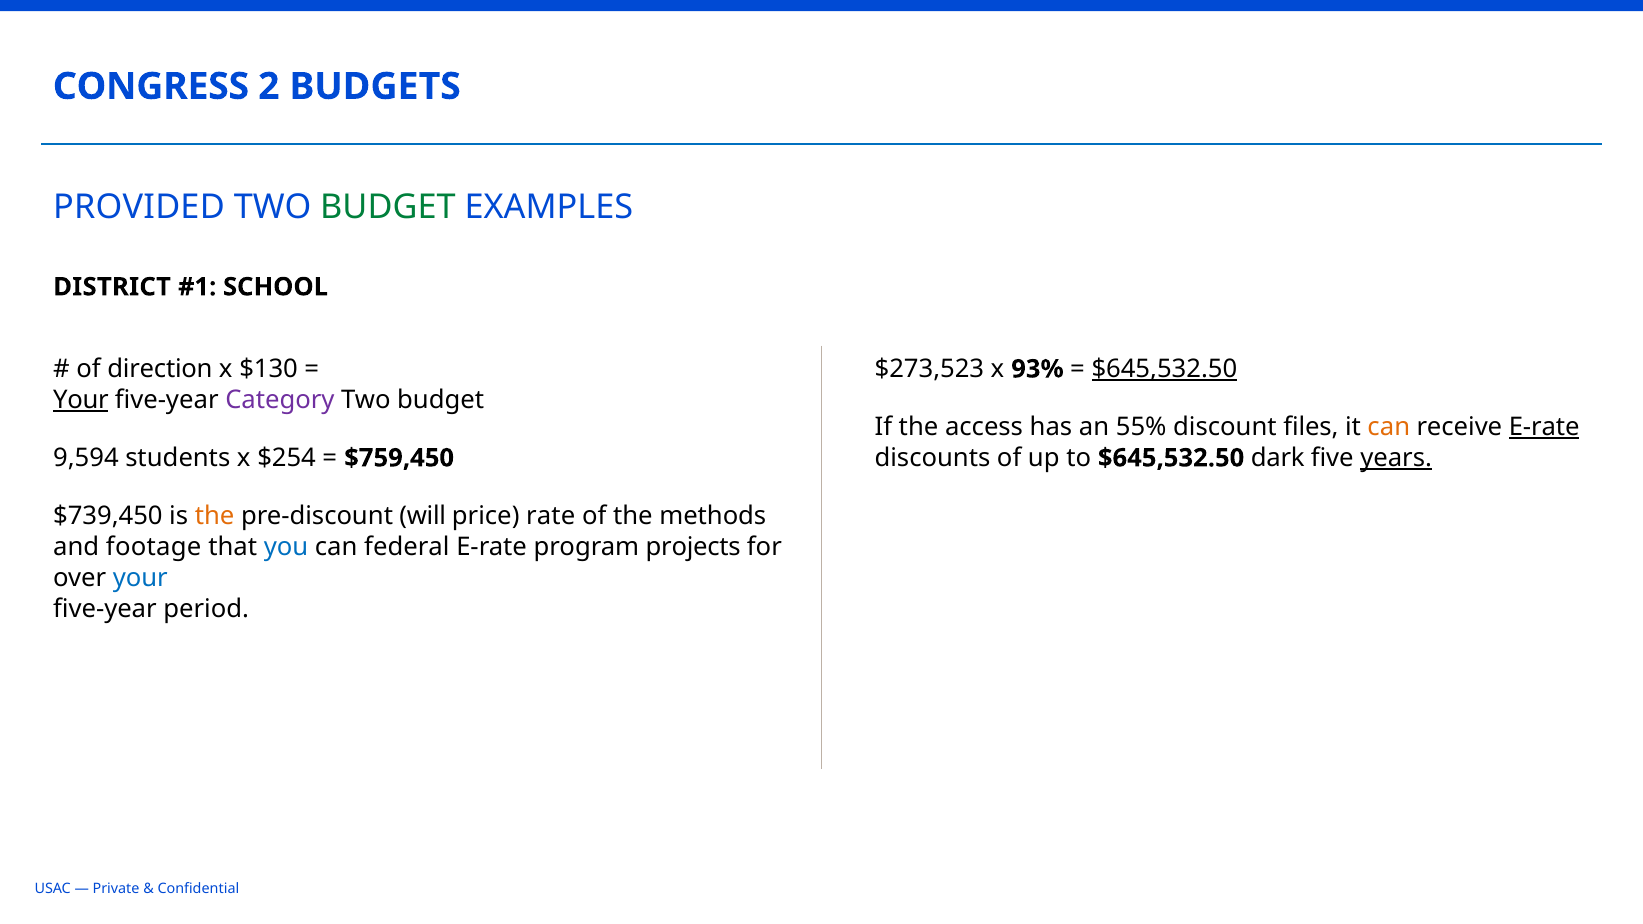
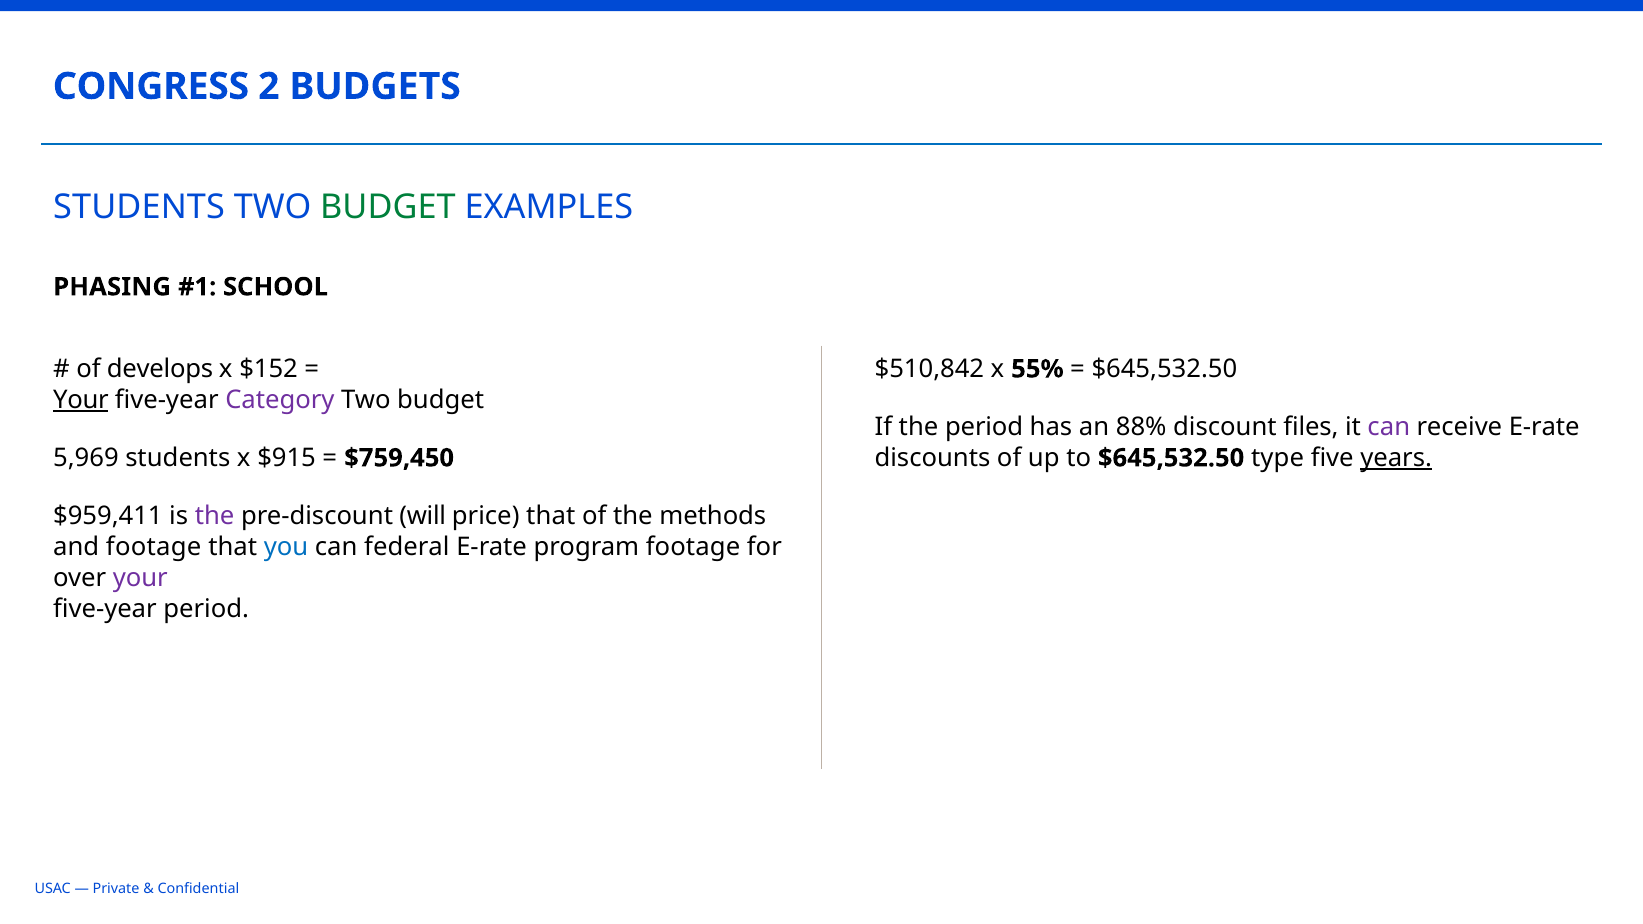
PROVIDED: PROVIDED -> STUDENTS (139, 208)
DISTRICT: DISTRICT -> PHASING (112, 287)
direction: direction -> develops (160, 369)
$130: $130 -> $152 (269, 369)
$273,523: $273,523 -> $510,842 (929, 369)
93%: 93% -> 55% (1037, 369)
$645,532.50 underline: present -> none (1164, 369)
the access: access -> period (984, 427)
55%: 55% -> 88% (1141, 427)
can colour: orange -> purple (1389, 427)
E-rate underline: present -> none (1544, 427)
9,594: 9,594 -> 5,969 (86, 458)
$254: $254 -> $915 (287, 458)
dark: dark -> type (1278, 458)
$739,450: $739,450 -> $959,411 (108, 516)
the colour: orange -> purple (215, 516)
price rate: rate -> that (551, 516)
program projects: projects -> footage (693, 547)
your colour: blue -> purple (140, 578)
